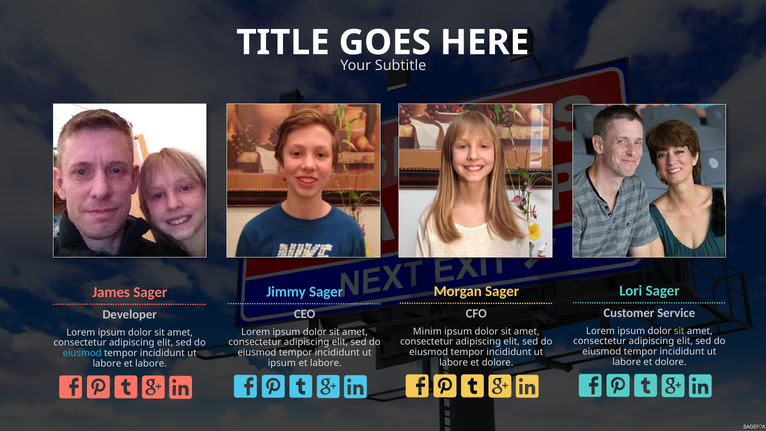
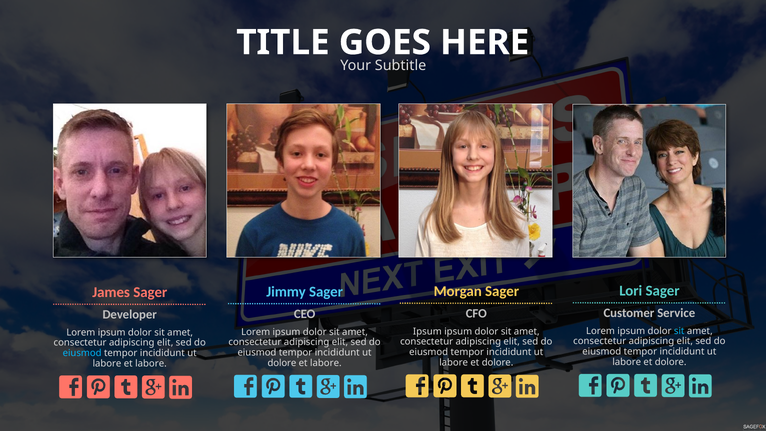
sit colour: light green -> light blue (679, 331)
Minim: Minim -> Ipsum (427, 331)
ipsum: ipsum -> dolore (282, 363)
